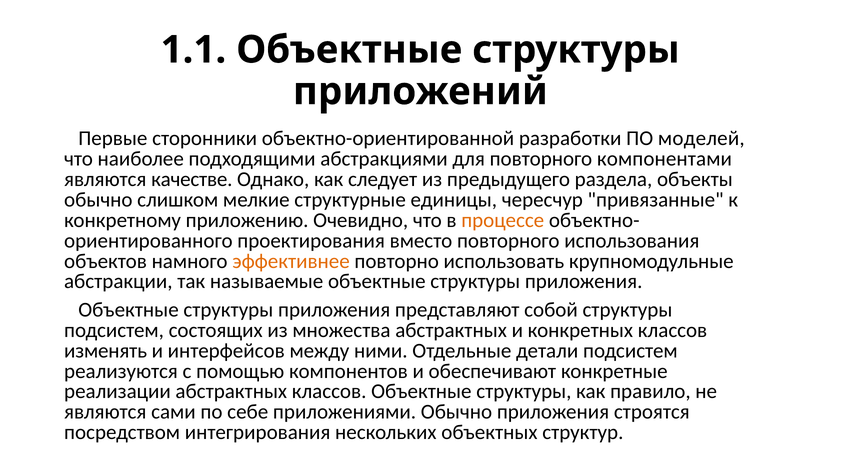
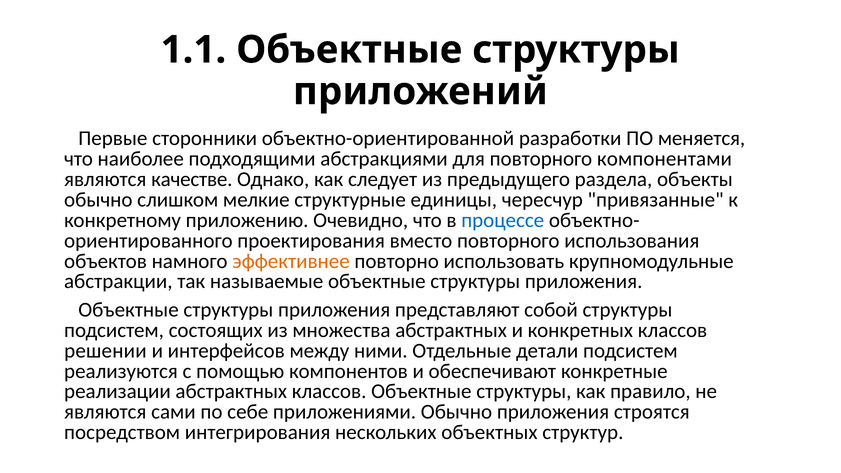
моделей: моделей -> меняется (702, 138)
процессе colour: orange -> blue (503, 220)
изменять: изменять -> решении (105, 351)
